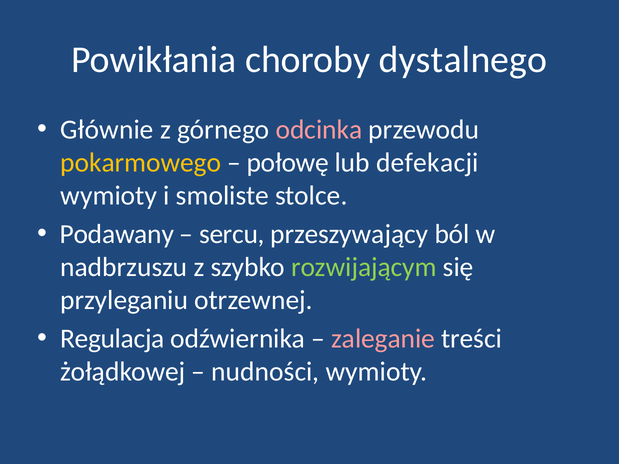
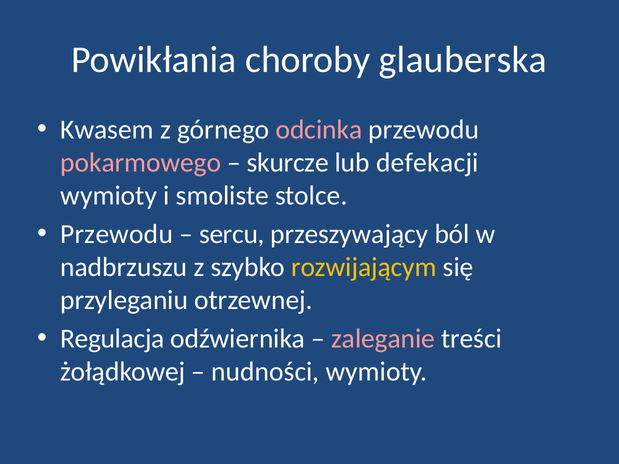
dystalnego: dystalnego -> glauberska (463, 60)
Głównie: Głównie -> Kwasem (107, 130)
pokarmowego colour: yellow -> pink (141, 163)
połowę: połowę -> skurcze (288, 163)
Podawany: Podawany -> Przewodu (117, 234)
rozwijającym colour: light green -> yellow (364, 267)
